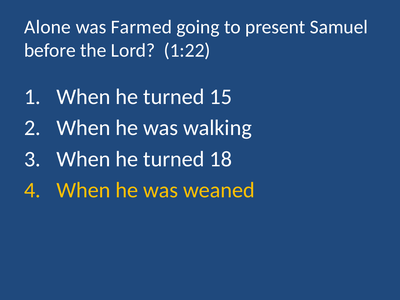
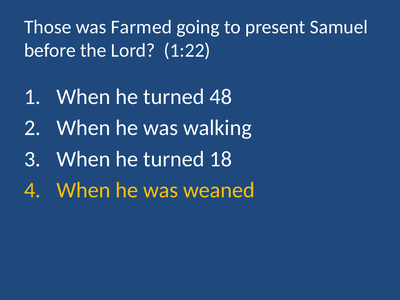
Alone: Alone -> Those (48, 27)
15: 15 -> 48 (221, 97)
